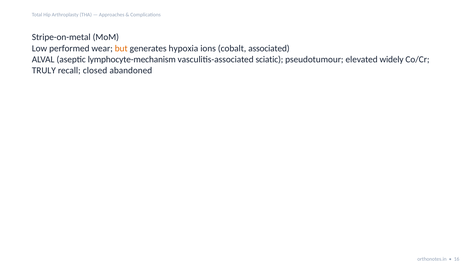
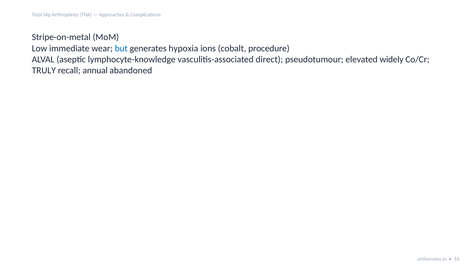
performed: performed -> immediate (69, 48)
but colour: orange -> blue (121, 48)
associated: associated -> procedure (269, 48)
lymphocyte-mechanism: lymphocyte-mechanism -> lymphocyte-knowledge (132, 59)
sciatic: sciatic -> direct (269, 59)
closed: closed -> annual (95, 70)
